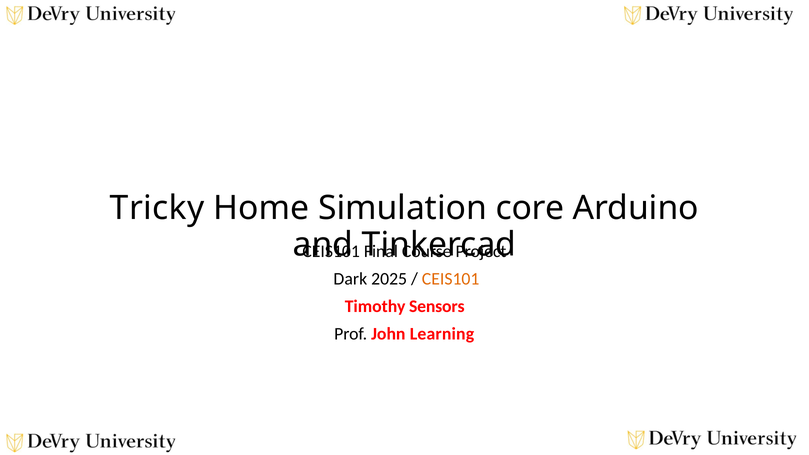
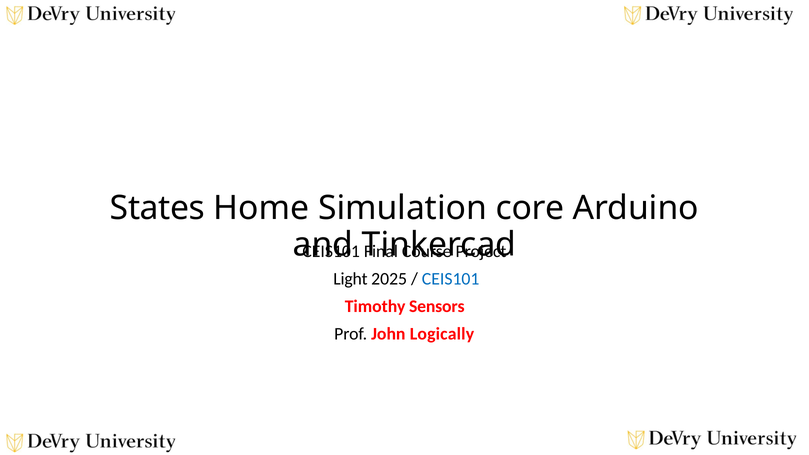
Tricky: Tricky -> States (158, 208)
Dark: Dark -> Light (350, 279)
CEIS101 colour: orange -> blue (451, 279)
Learning: Learning -> Logically (442, 334)
